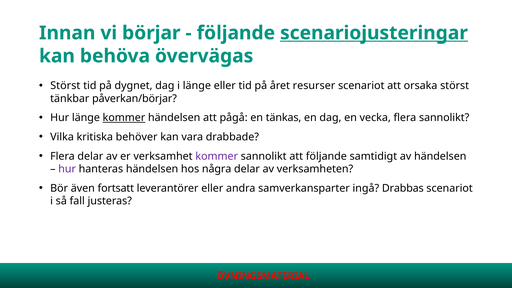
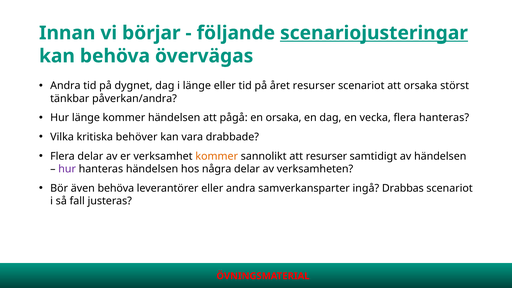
Störst: Störst -> Andra (65, 86)
påverkan/börjar: påverkan/börjar -> påverkan/andra (134, 99)
kommer underline: present -> none (124, 118)
en tänkas: tänkas -> orsaka (284, 118)
flera sannolikt: sannolikt -> hanteras (444, 118)
kommer colour: purple -> orange (217, 156)
att följande: följande -> resurser (326, 156)
även fortsatt: fortsatt -> behöva (116, 188)
